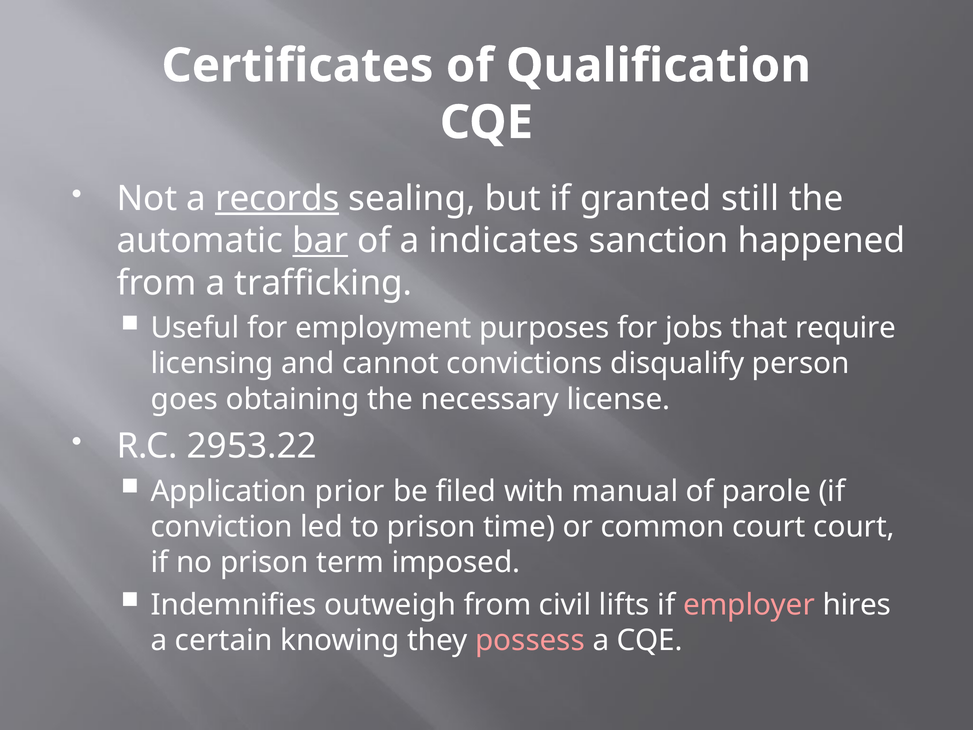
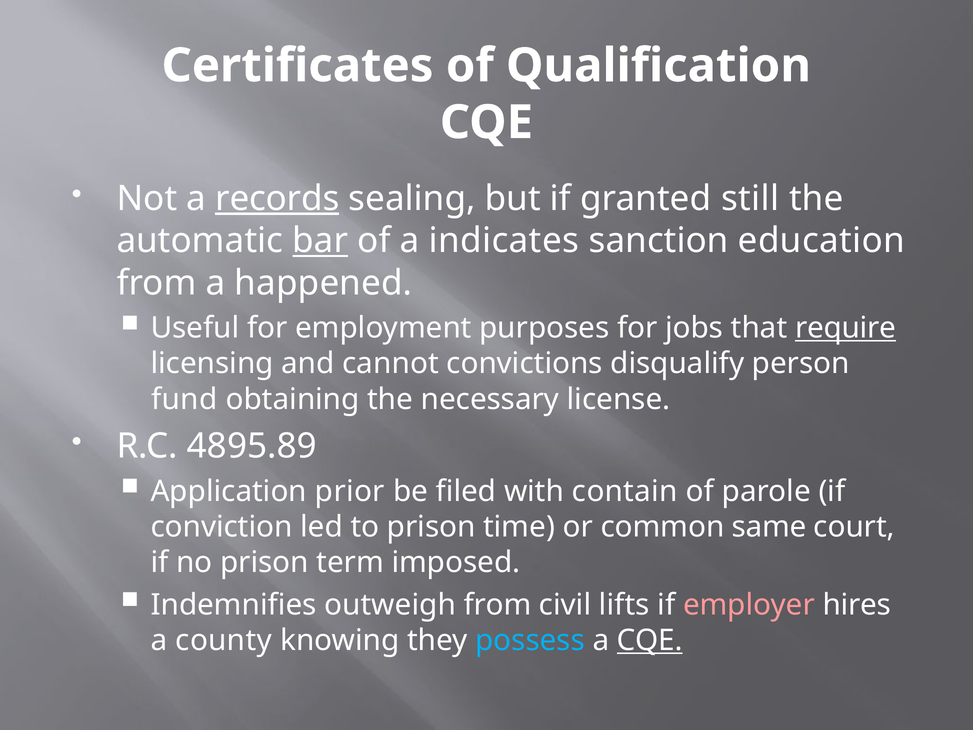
happened: happened -> education (821, 241)
trafficking: trafficking -> happened (323, 283)
require underline: none -> present (846, 328)
goes: goes -> fund (184, 399)
2953.22: 2953.22 -> 4895.89 (252, 446)
manual: manual -> contain (625, 491)
common court: court -> same (769, 527)
certain: certain -> county (224, 640)
possess colour: pink -> light blue (530, 640)
CQE underline: none -> present (650, 640)
